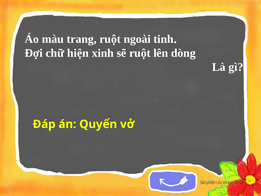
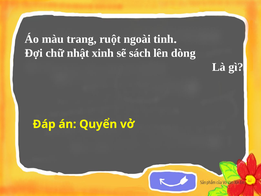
hiện: hiện -> nhật (78, 53)
sẽ ruột: ruột -> sách (140, 53)
